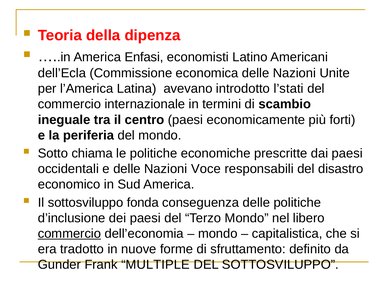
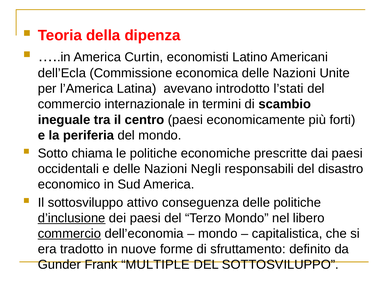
Enfasi: Enfasi -> Curtin (144, 57)
Voce: Voce -> Negli (206, 169)
fonda: fonda -> attivo (143, 203)
d’inclusione underline: none -> present (72, 218)
